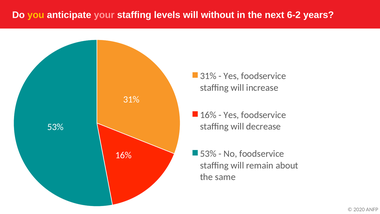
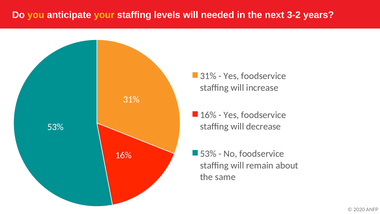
your colour: pink -> yellow (104, 15)
without: without -> needed (218, 15)
6-2: 6-2 -> 3-2 (294, 15)
